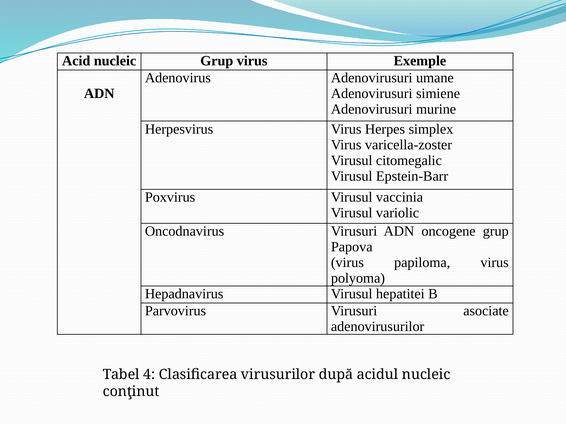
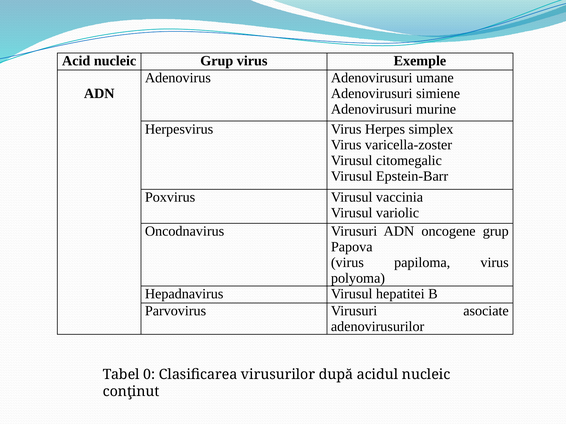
4: 4 -> 0 (149, 375)
